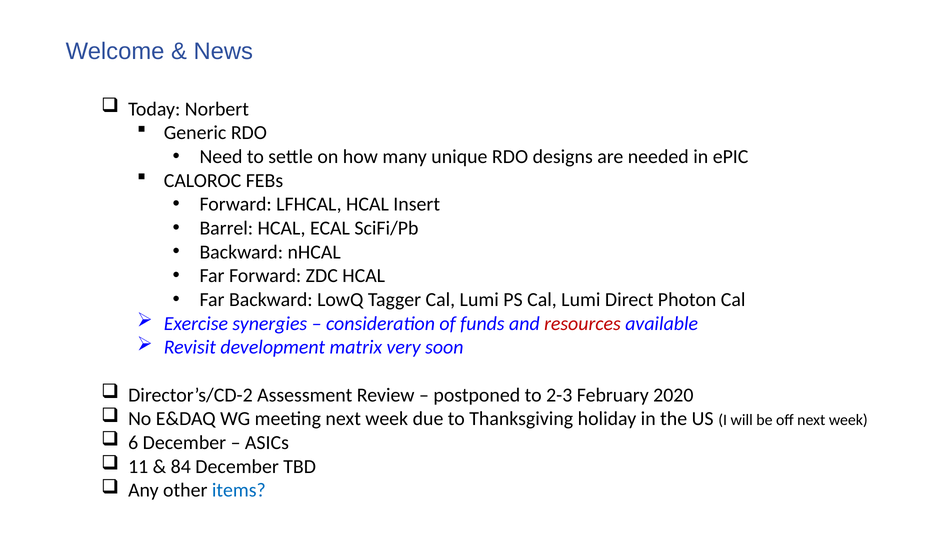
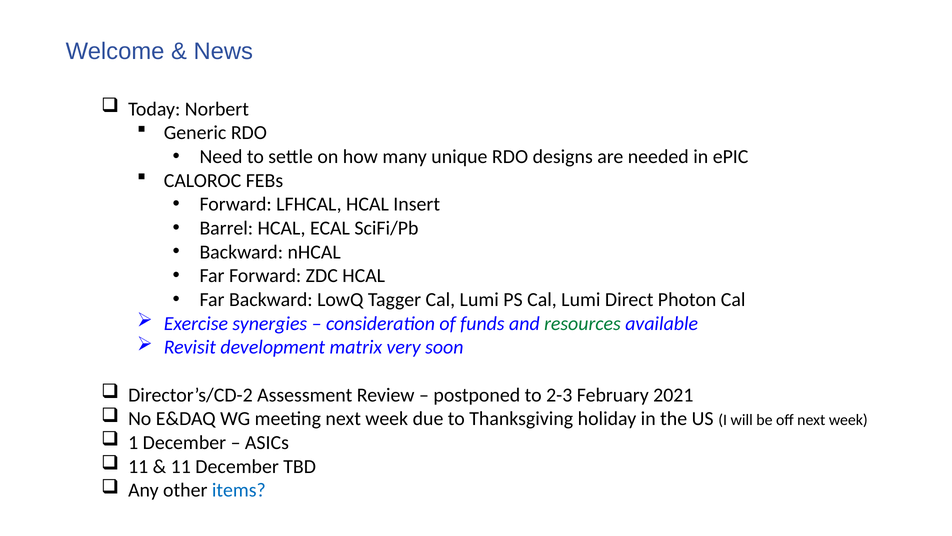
resources colour: red -> green (582, 323)
2020: 2020 -> 2021 (673, 395)
6: 6 -> 1 (133, 442)
84: 84 -> 11 (181, 466)
